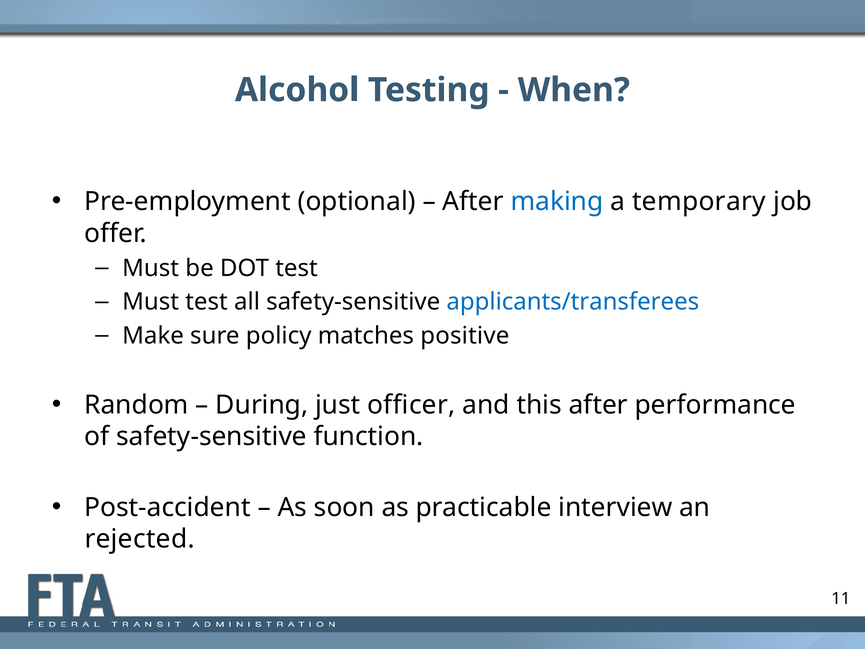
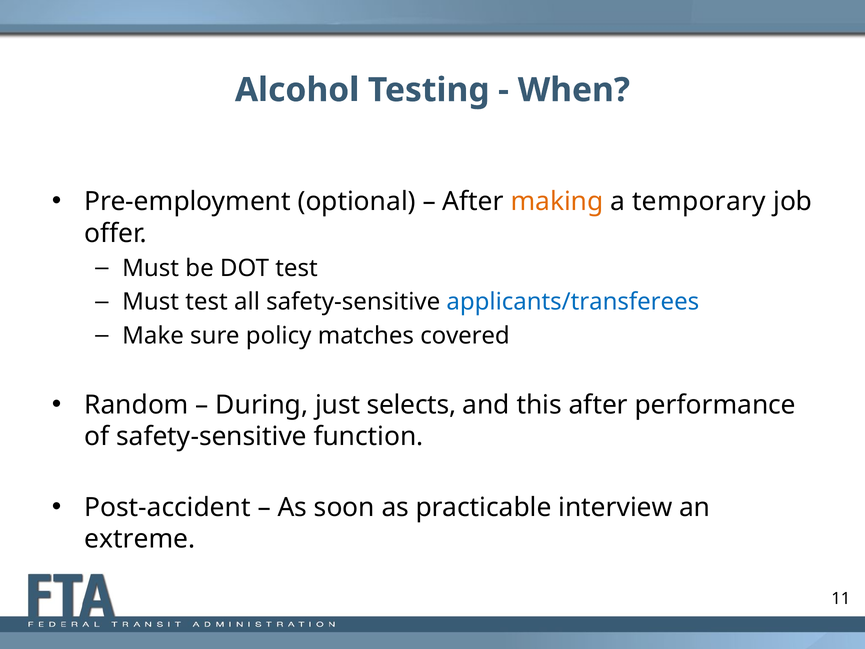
making colour: blue -> orange (557, 202)
positive: positive -> covered (465, 336)
officer: officer -> selects (411, 405)
rejected: rejected -> extreme (140, 539)
